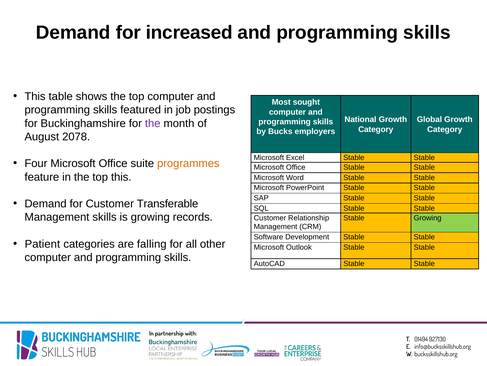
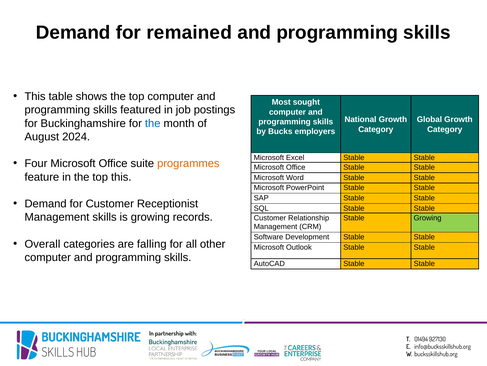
increased: increased -> remained (189, 32)
the colour: purple -> blue (153, 123)
2078: 2078 -> 2024 (76, 136)
Transferable: Transferable -> Receptionist (168, 203)
Patient: Patient -> Overall (42, 244)
